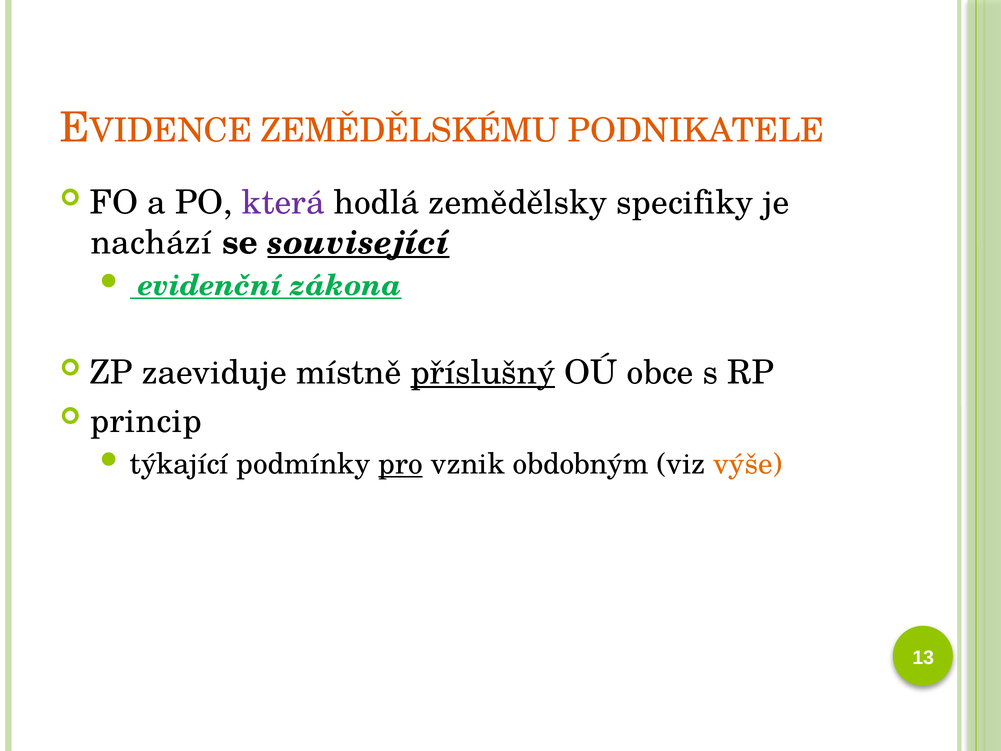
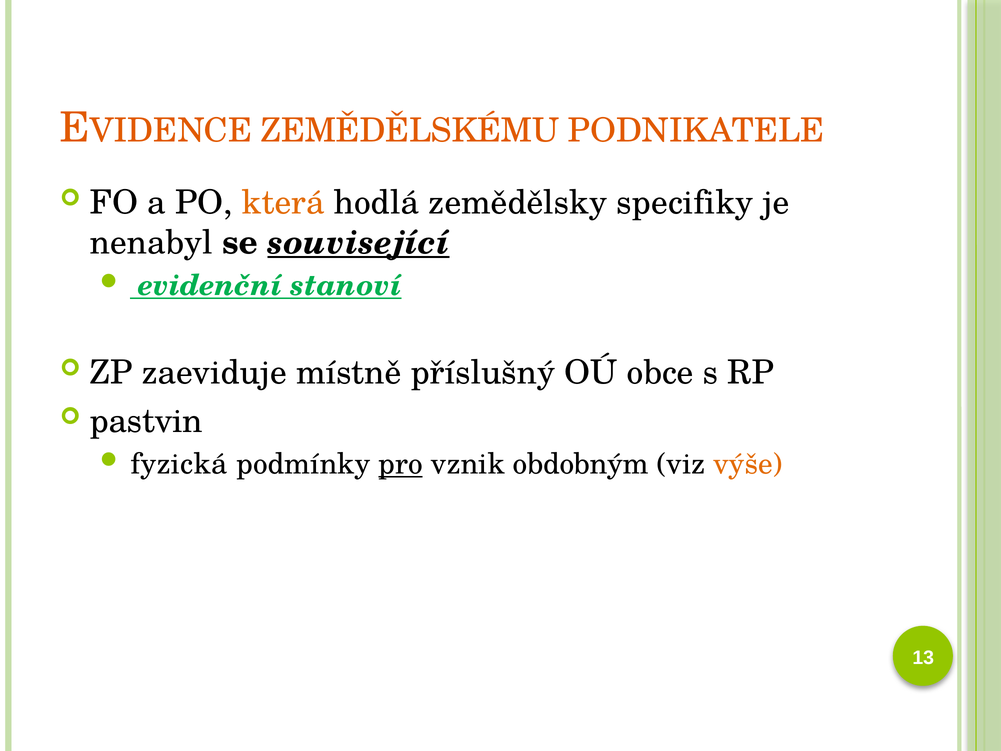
která colour: purple -> orange (283, 202)
nachází: nachází -> nenabyl (151, 243)
zákona: zákona -> stanoví (346, 286)
příslušný underline: present -> none (483, 373)
princip: princip -> pastvin (146, 421)
týkající: týkající -> fyzická (179, 464)
